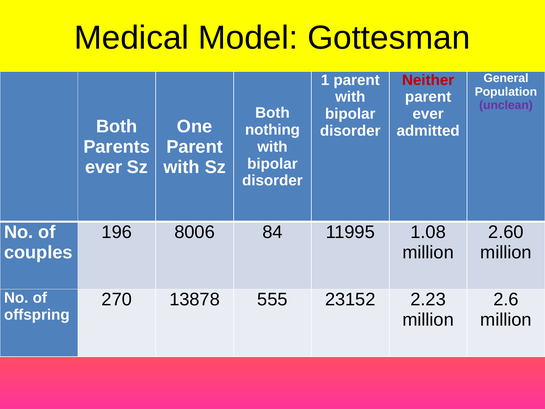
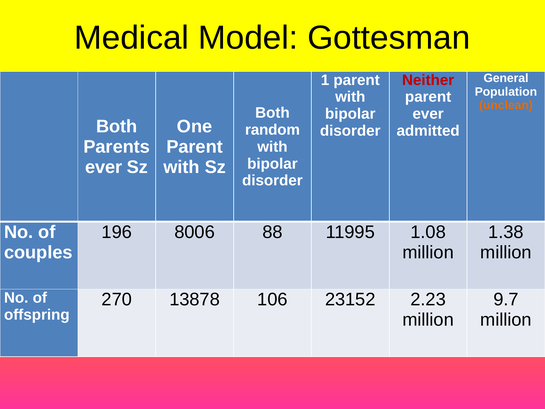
unclean colour: purple -> orange (506, 105)
nothing: nothing -> random (272, 130)
84: 84 -> 88 (272, 232)
2.60: 2.60 -> 1.38 (506, 232)
555: 555 -> 106 (272, 299)
2.6: 2.6 -> 9.7 (506, 299)
